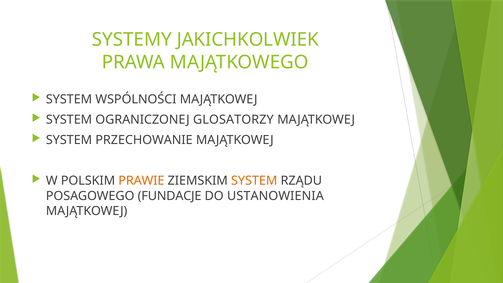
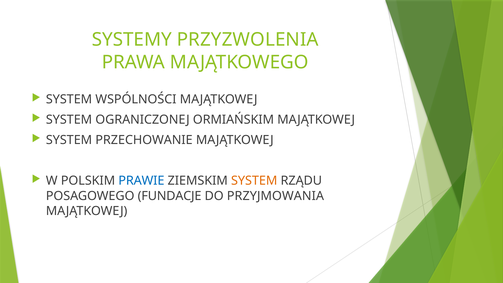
JAKICHKOLWIEK: JAKICHKOLWIEK -> PRZYZWOLENIA (248, 40)
GLOSATORZY: GLOSATORZY -> ORMIAŃSKIM (233, 120)
PRAWIE colour: orange -> blue (141, 181)
USTANOWIENIA: USTANOWIENIA -> PRZYJMOWANIA (275, 196)
